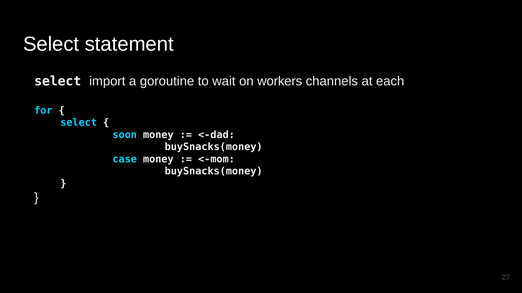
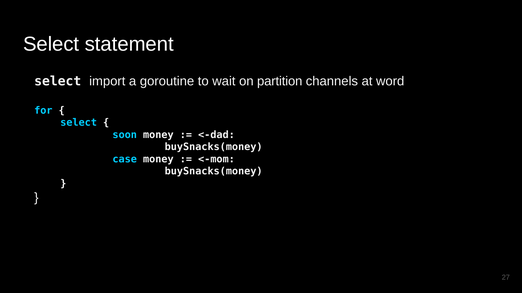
workers: workers -> partition (280, 81)
each: each -> word (390, 81)
